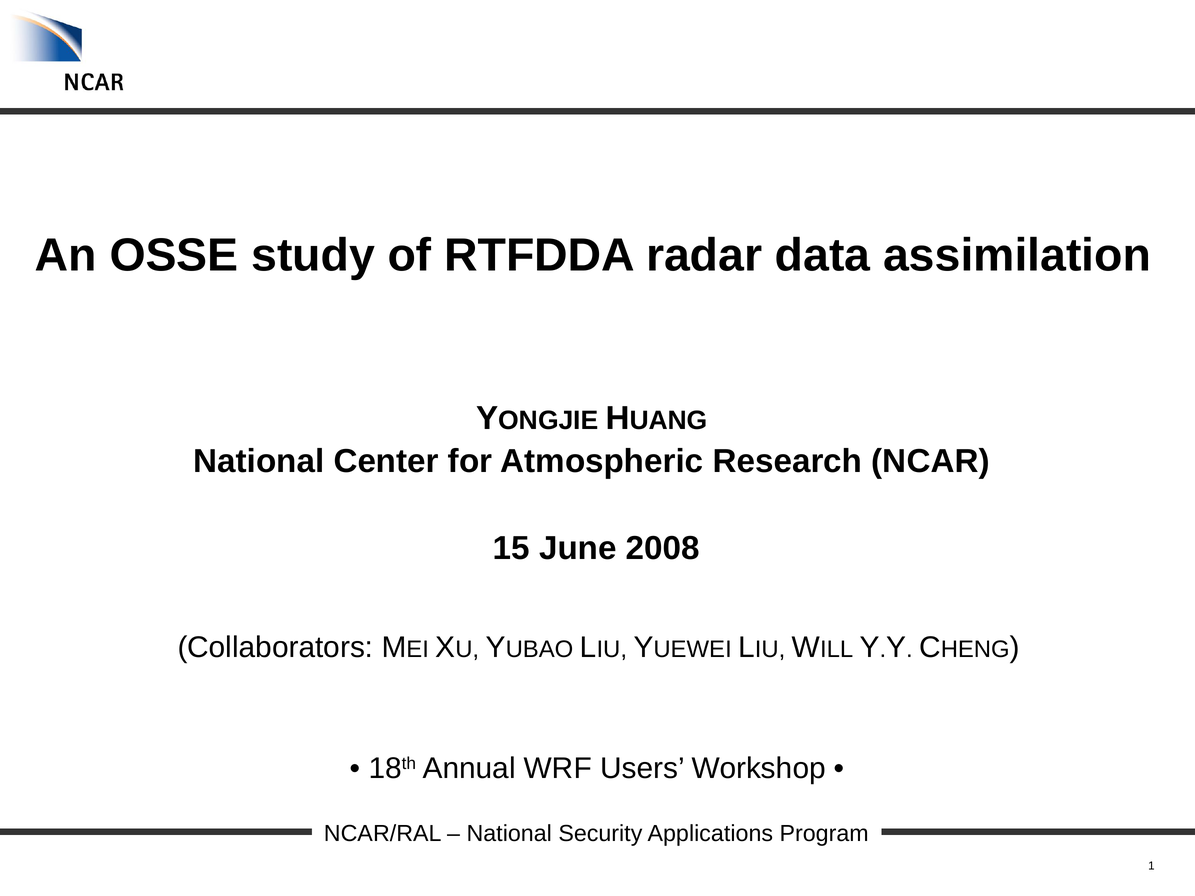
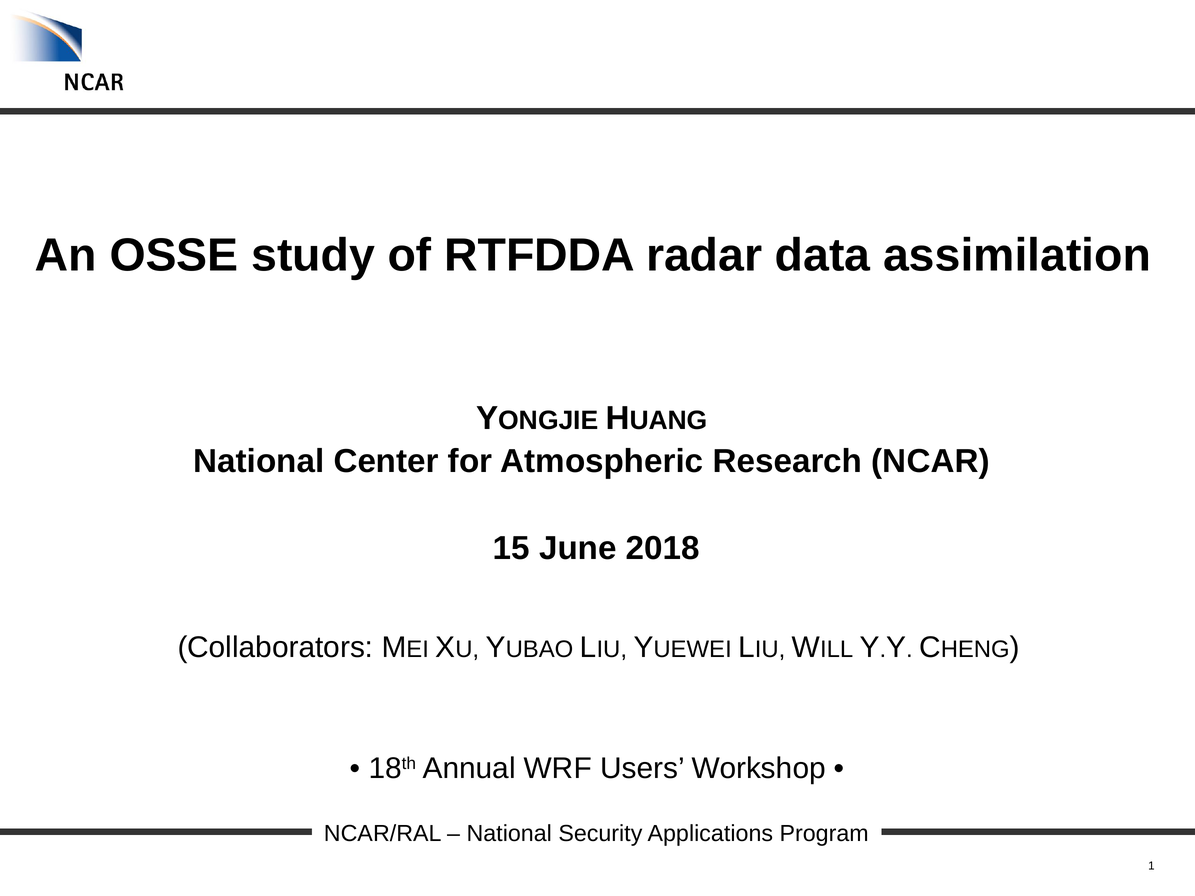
2008: 2008 -> 2018 (663, 548)
